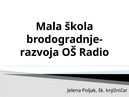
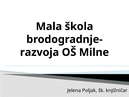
Radio: Radio -> Milne (94, 52)
